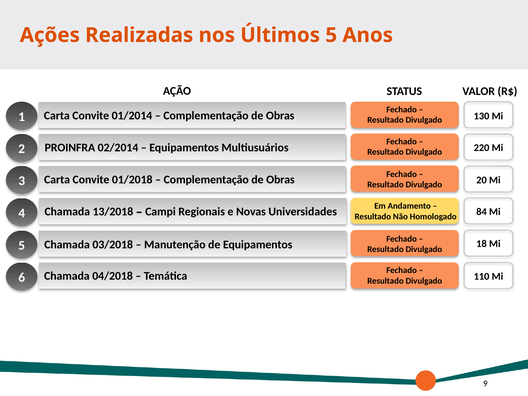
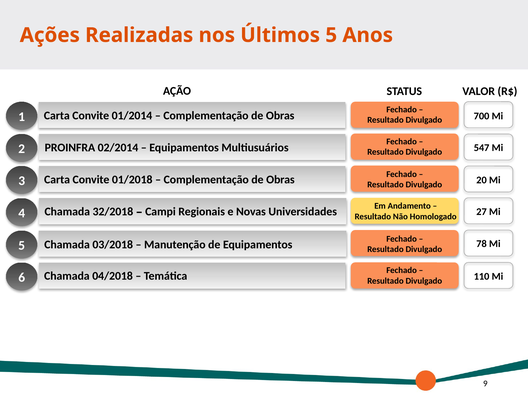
130: 130 -> 700 (482, 116)
220: 220 -> 547 (482, 148)
13/2018: 13/2018 -> 32/2018 (113, 211)
84: 84 -> 27 (482, 212)
18: 18 -> 78 (482, 244)
